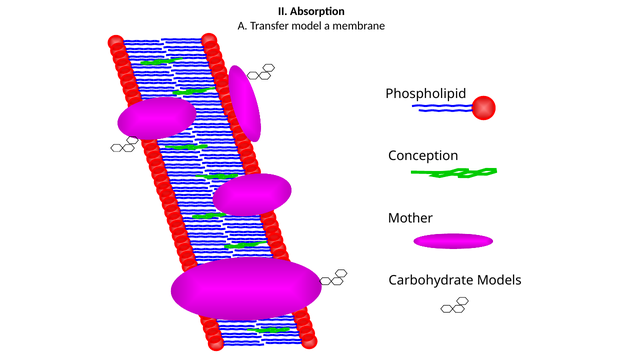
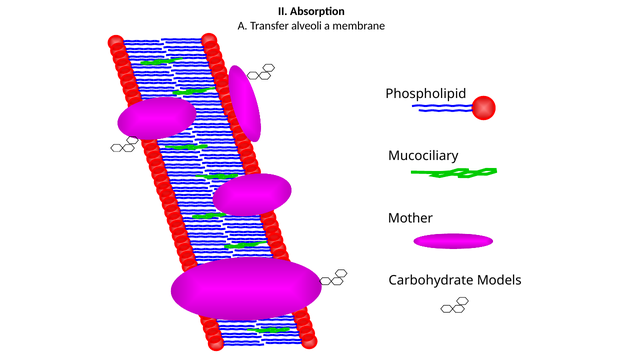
model: model -> alveoli (307, 26)
Conception: Conception -> Mucociliary (423, 156)
